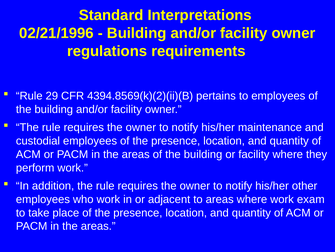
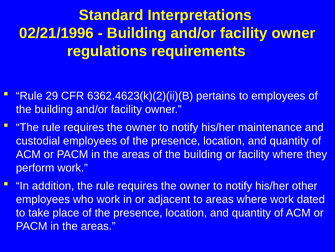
4394.8569(k)(2)(ii)(B: 4394.8569(k)(2)(ii)(B -> 6362.4623(k)(2)(ii)(B (140, 96)
exam: exam -> dated (311, 199)
